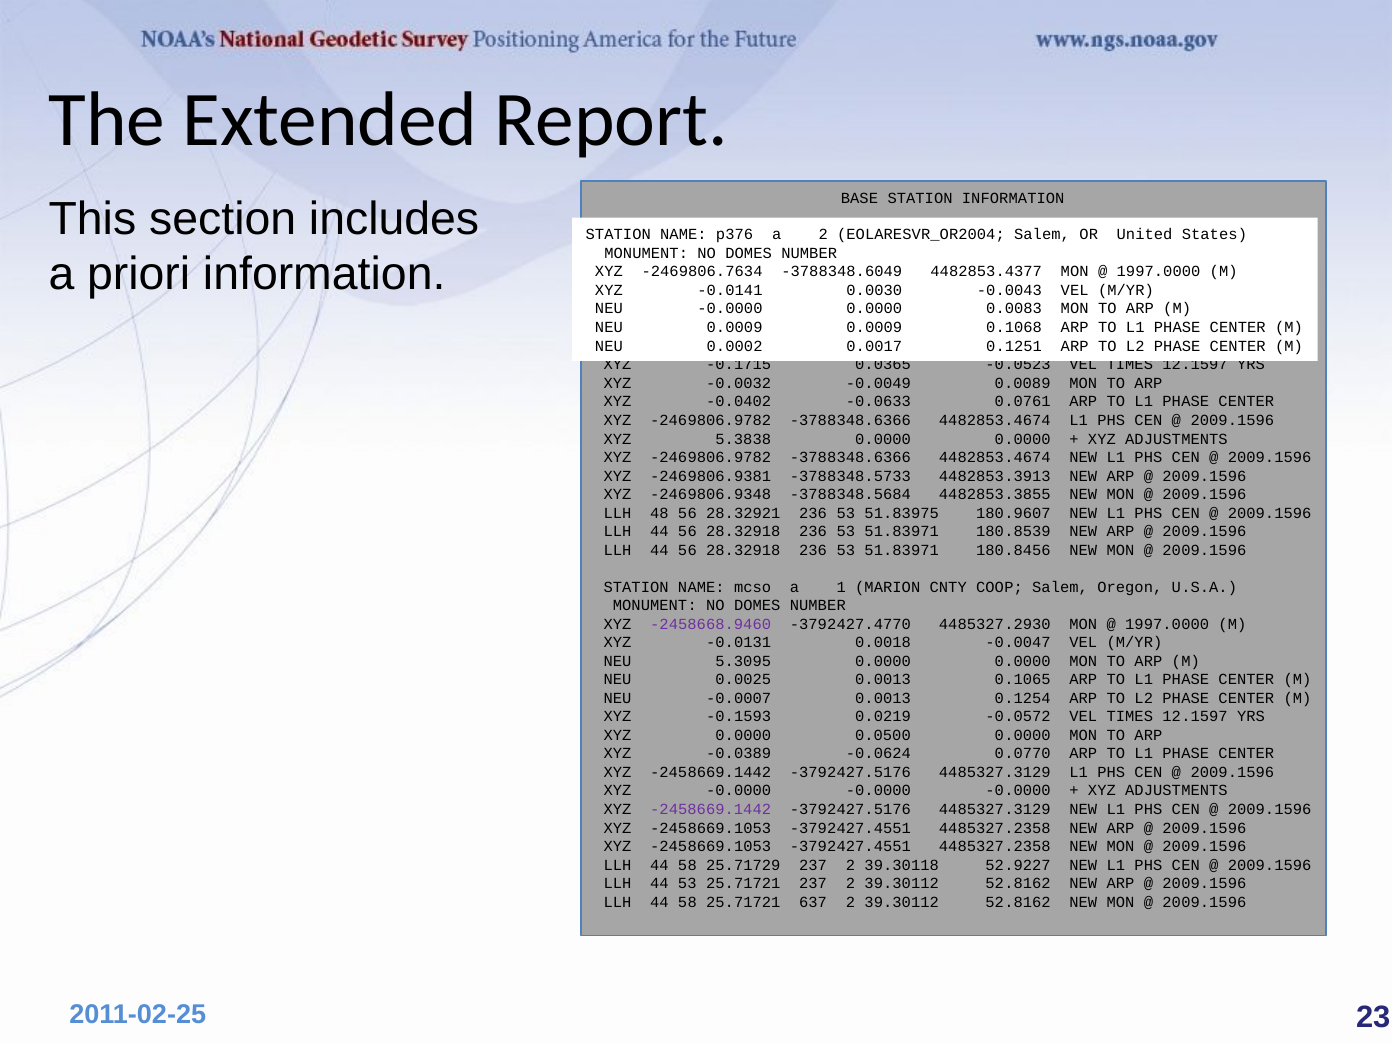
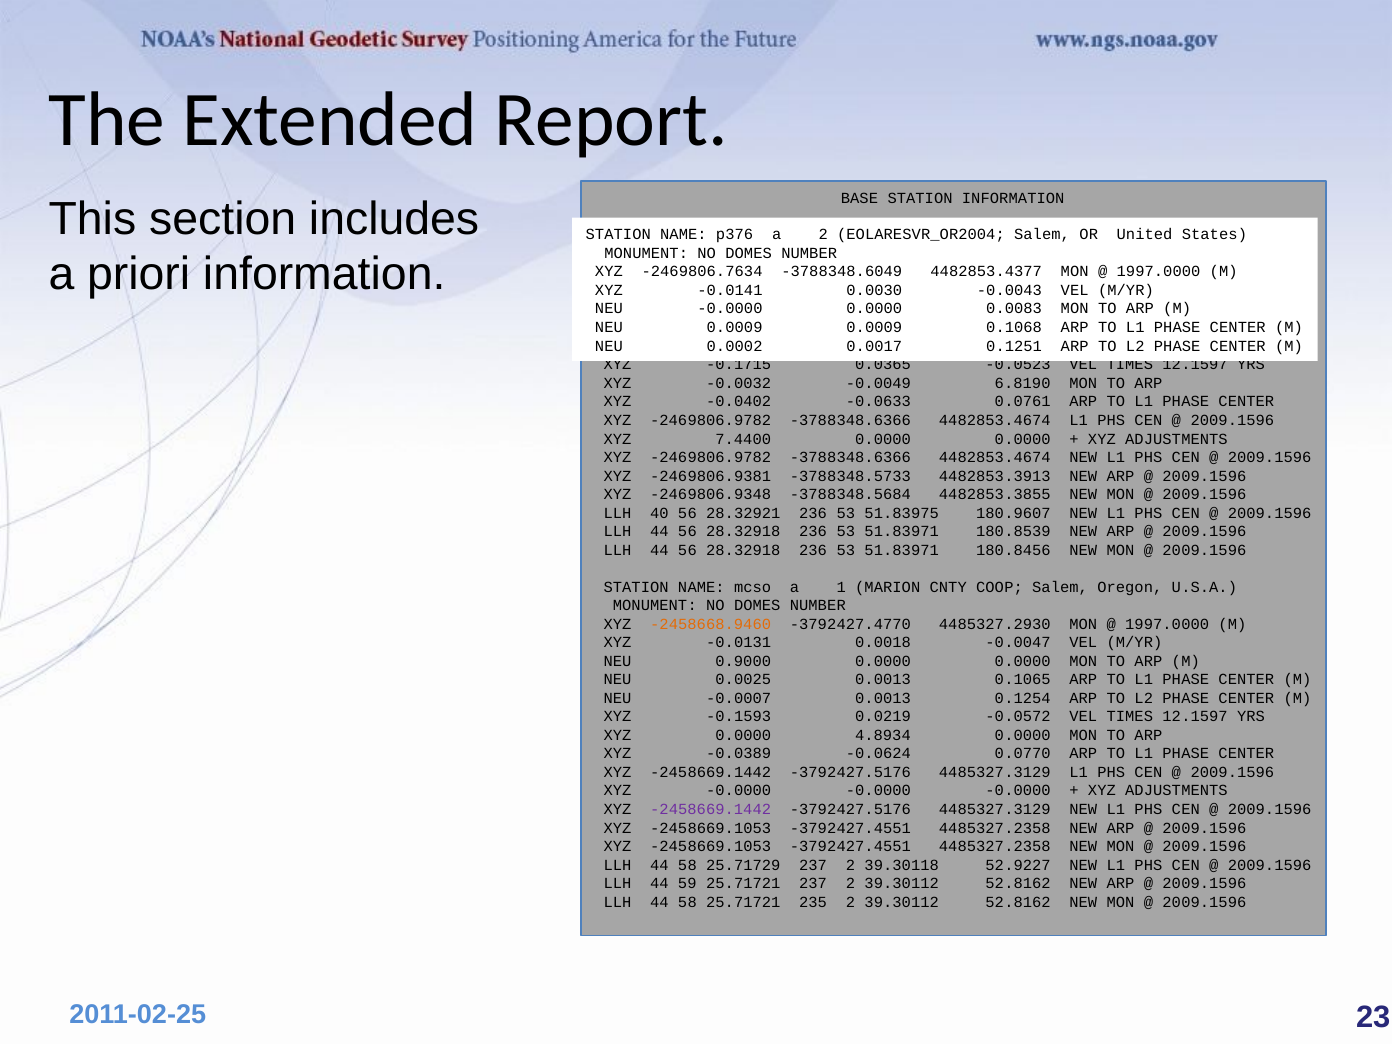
0.0089: 0.0089 -> 6.8190 (1023, 383)
5.3838: 5.3838 -> 7.4400 (743, 439)
48: 48 -> 40 (659, 513)
-2458668.9460 colour: purple -> orange (711, 624)
5.3095: 5.3095 -> 0.9000 (743, 661)
0.0500: 0.0500 -> 4.8934 (883, 735)
44 53: 53 -> 59 (687, 883)
637: 637 -> 235 (813, 902)
